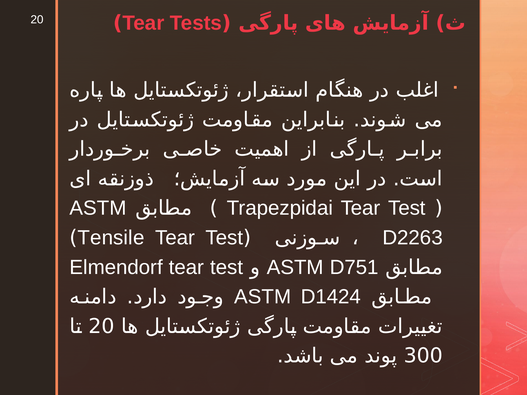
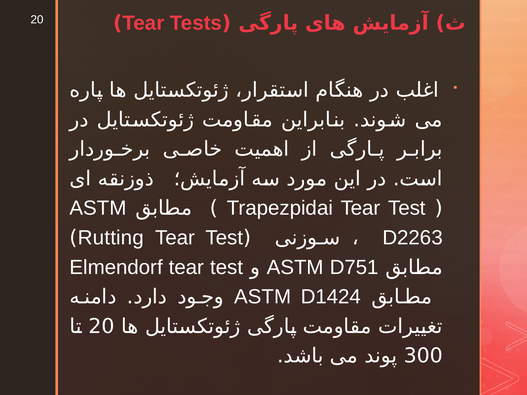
Tensile: Tensile -> Rutting (111, 238)
